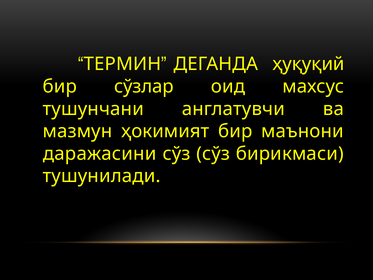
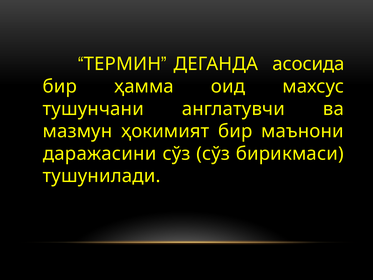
ҳуқуқий: ҳуқуқий -> асосида (308, 64)
сўзлар: сўзлар -> ҳамма (144, 86)
